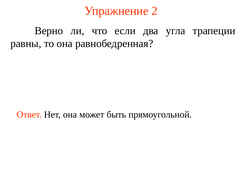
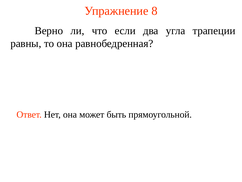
2: 2 -> 8 (154, 11)
